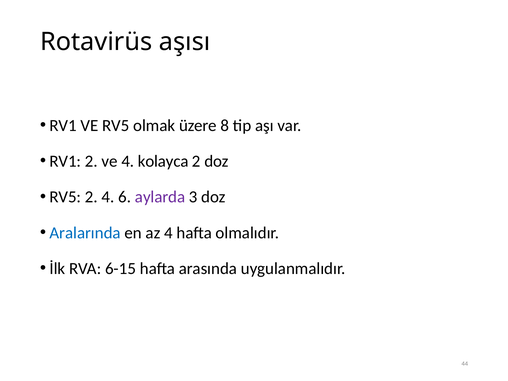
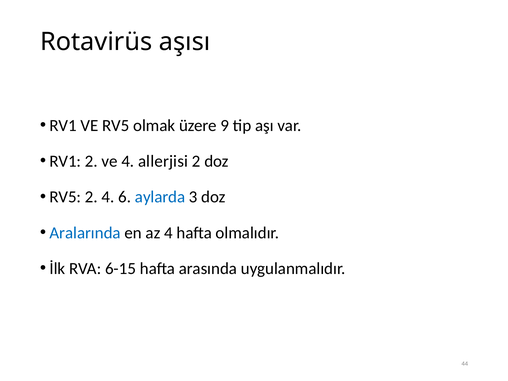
8: 8 -> 9 (225, 125)
kolayca: kolayca -> allerjisi (163, 161)
aylarda colour: purple -> blue (160, 197)
